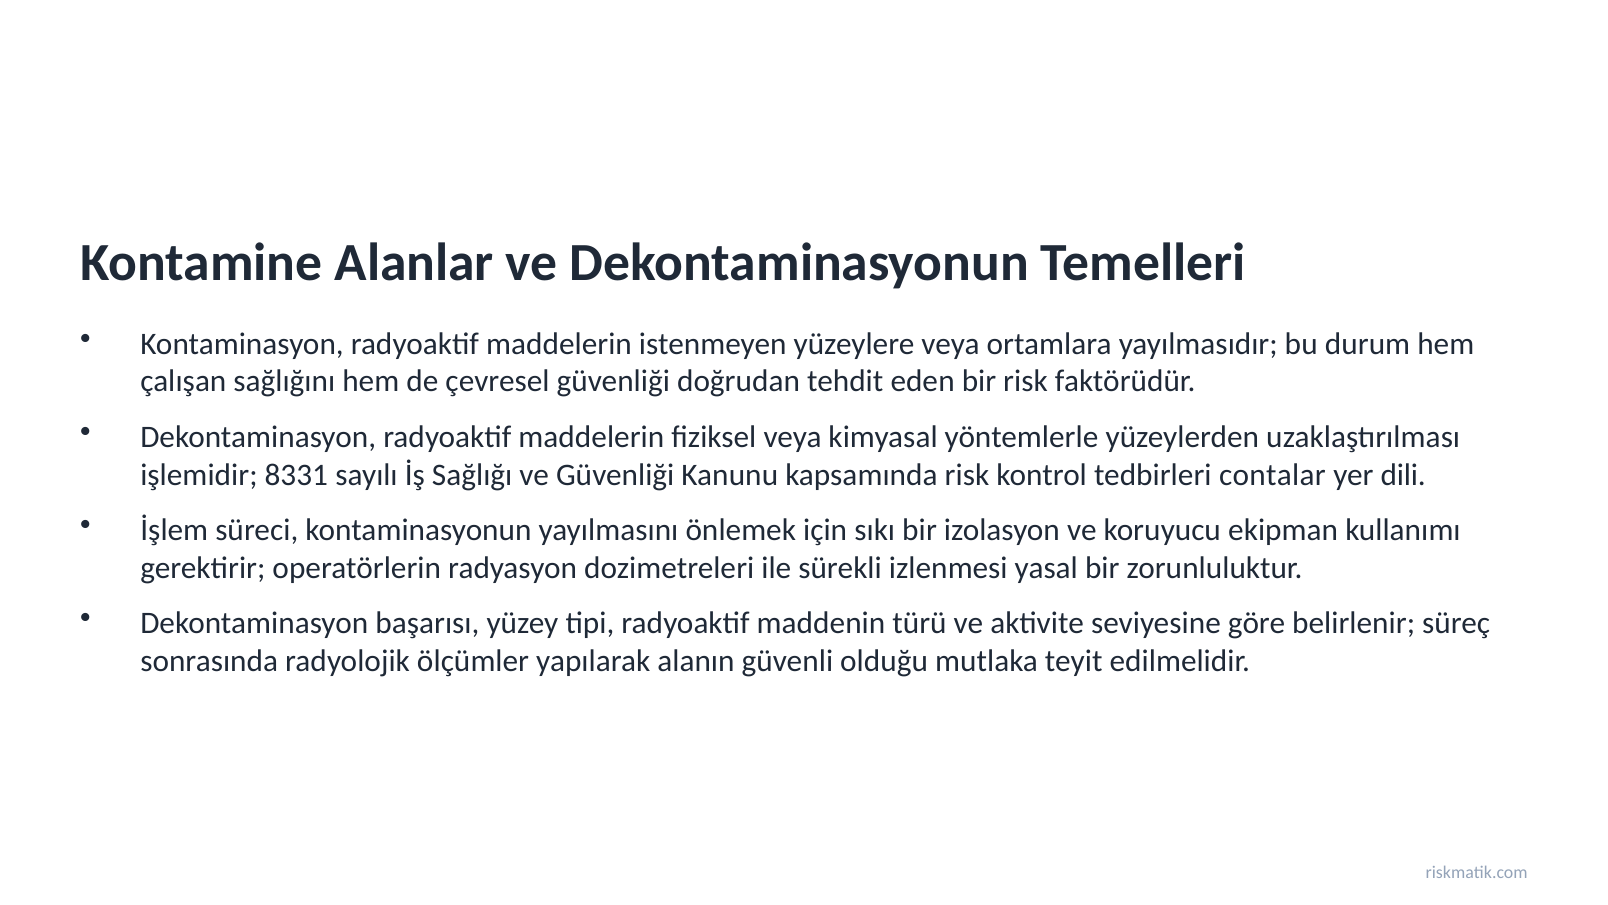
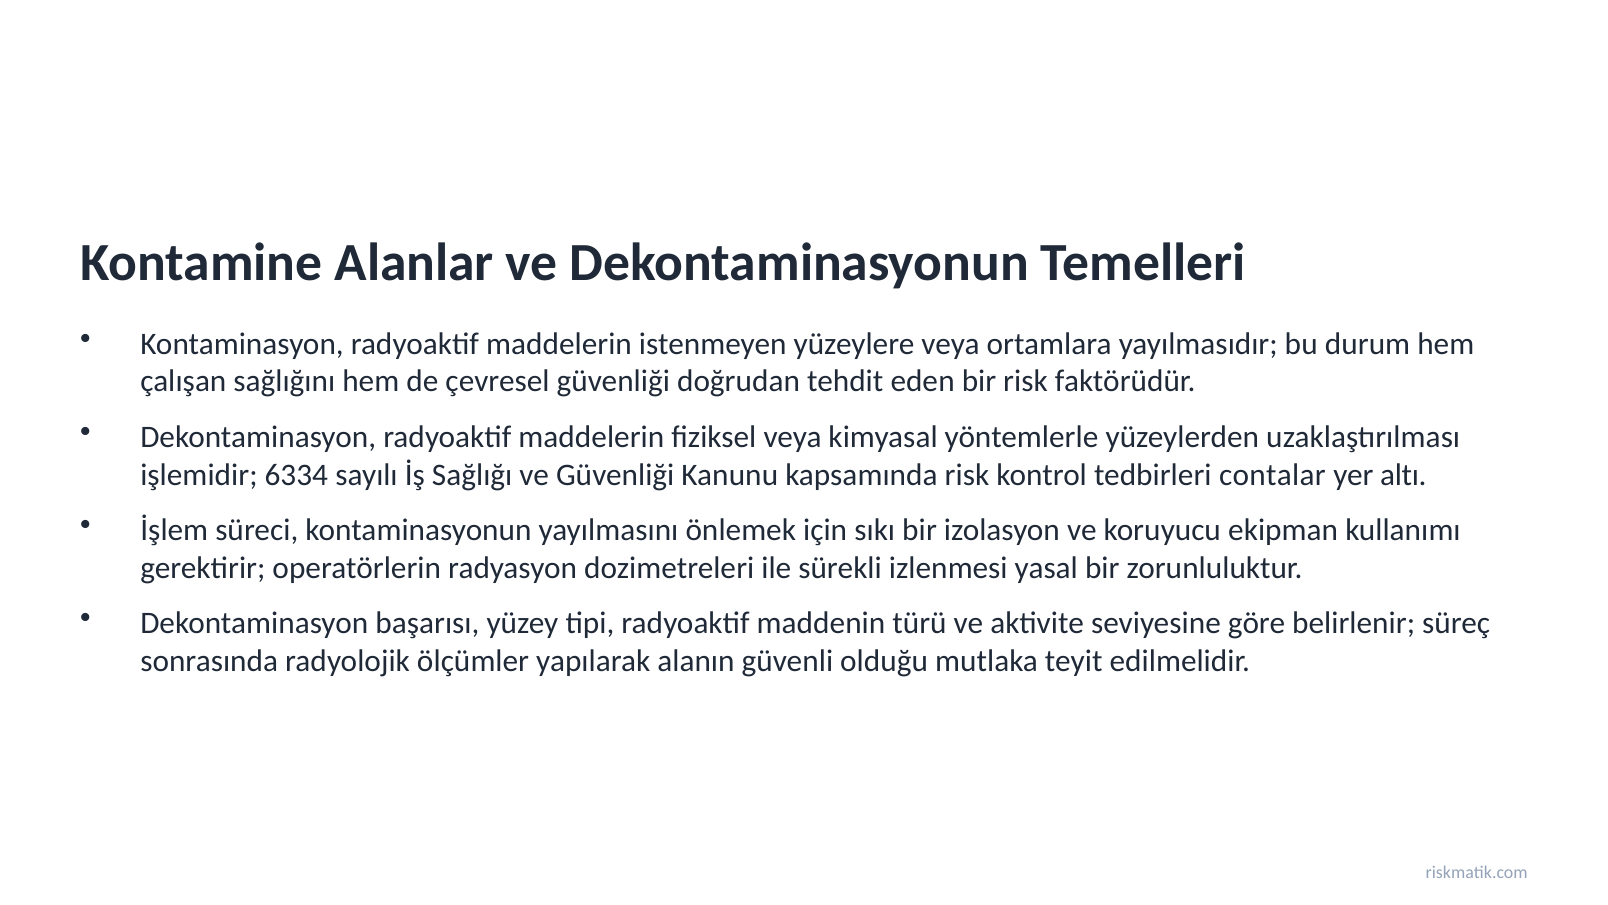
8331: 8331 -> 6334 (296, 474)
dili: dili -> altı (1403, 474)
